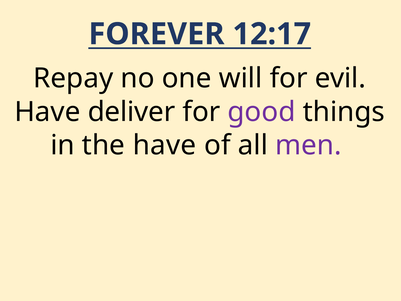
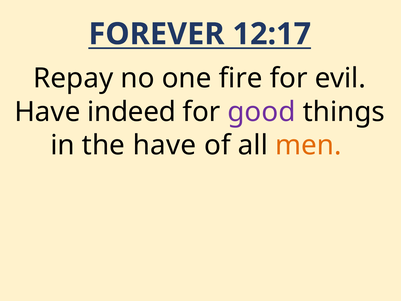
will: will -> fire (241, 78)
deliver: deliver -> indeed (132, 112)
men colour: purple -> orange (308, 145)
